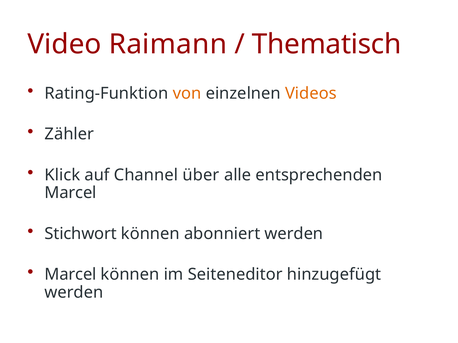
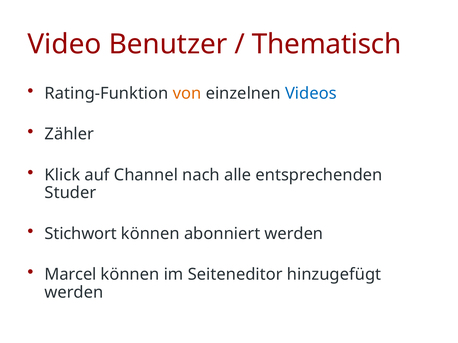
Raimann: Raimann -> Benutzer (168, 44)
Videos colour: orange -> blue (311, 94)
über: über -> nach (201, 175)
Marcel: Marcel -> Studer (70, 193)
